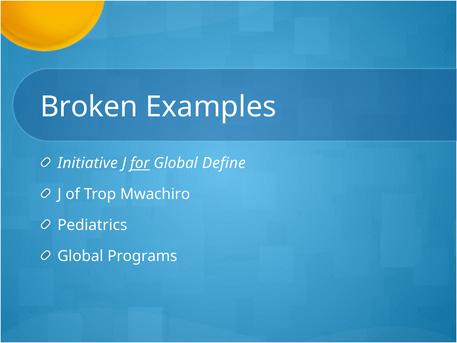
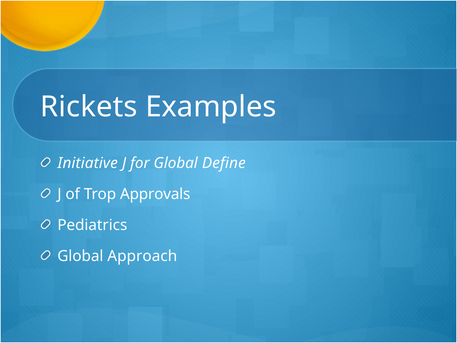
Broken: Broken -> Rickets (89, 107)
for underline: present -> none (140, 163)
Mwachiro: Mwachiro -> Approvals (155, 194)
Programs: Programs -> Approach (142, 256)
